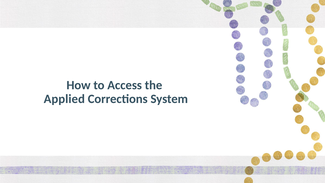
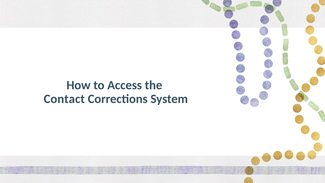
Applied: Applied -> Contact (64, 99)
